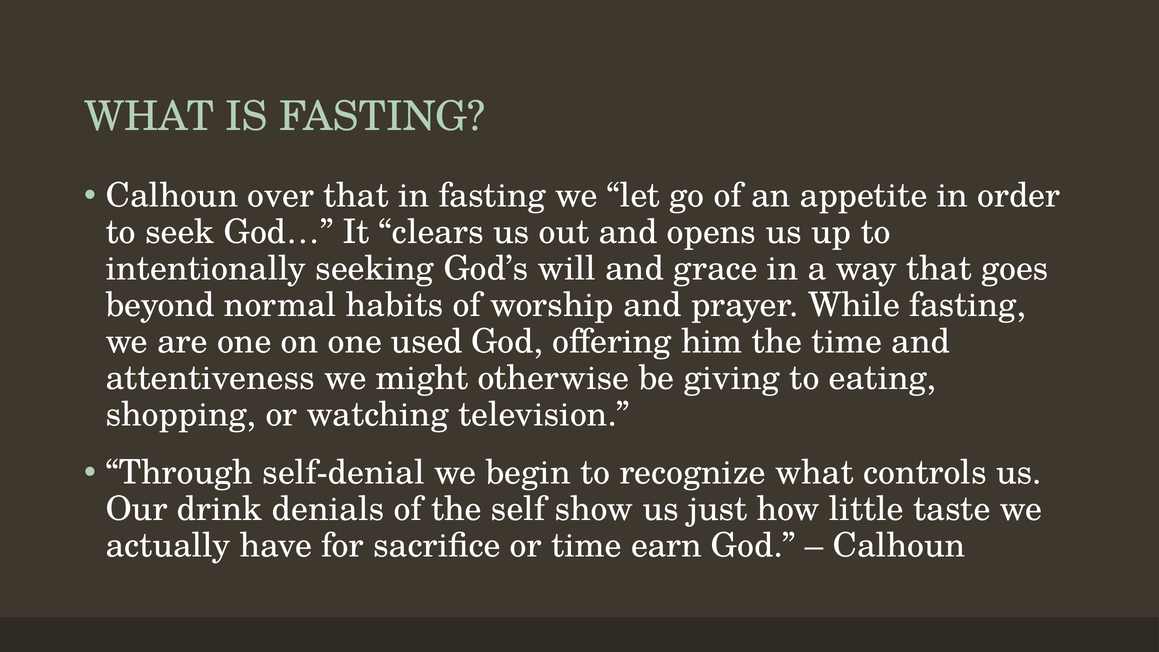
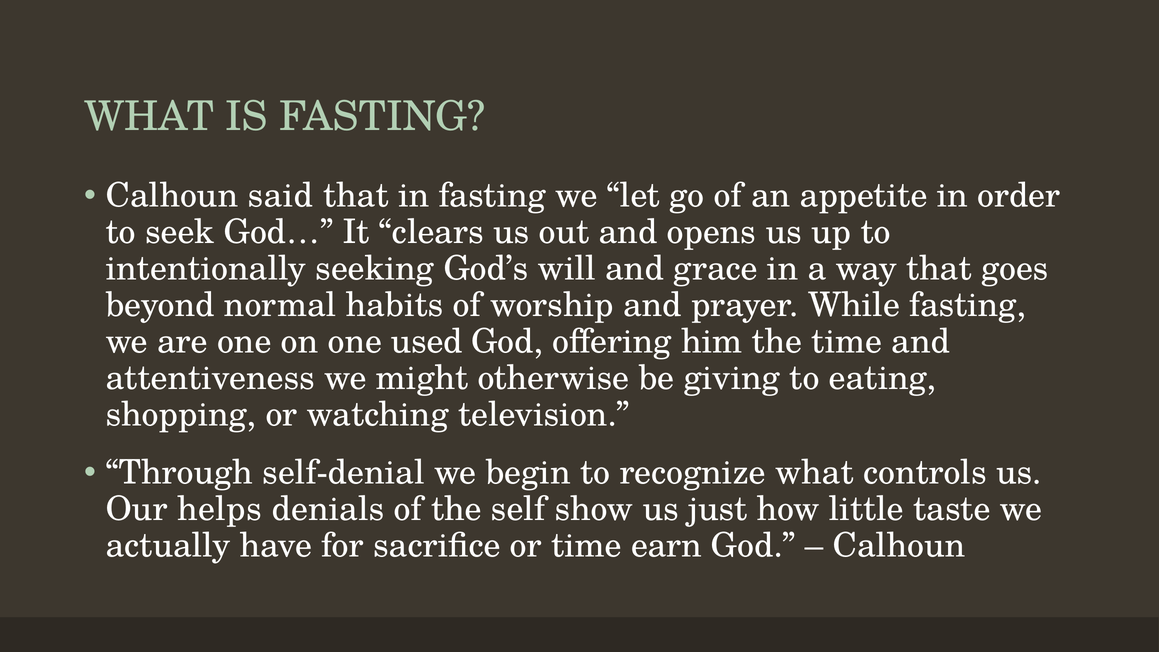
over: over -> said (281, 196)
drink: drink -> helps (219, 509)
